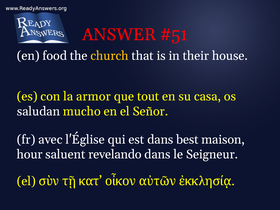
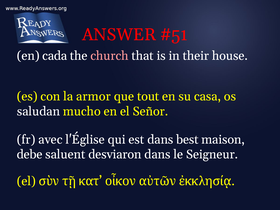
food: food -> cada (55, 56)
church colour: yellow -> pink (110, 56)
hour: hour -> debe (30, 154)
revelando: revelando -> desviaron (115, 154)
